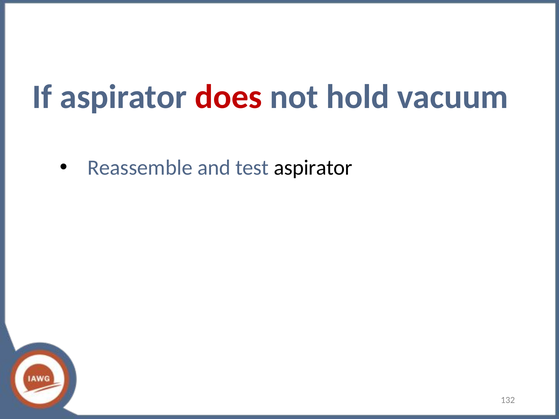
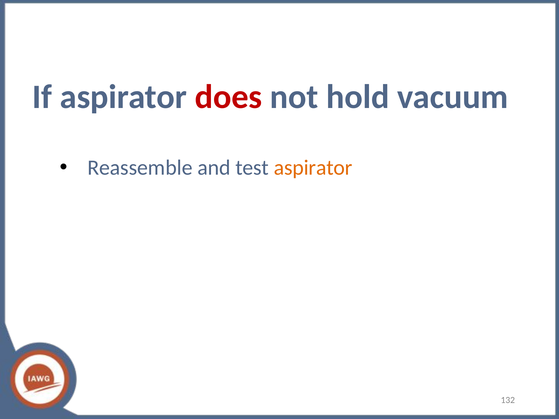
aspirator colour: black -> orange (313, 168)
